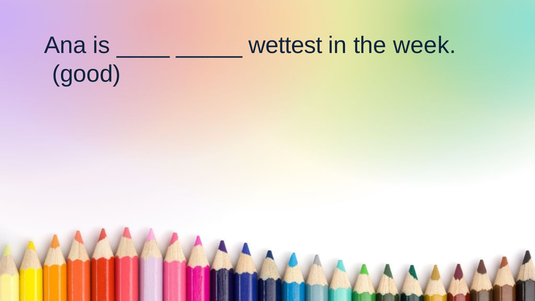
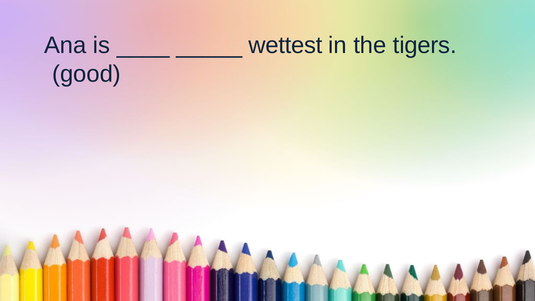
week: week -> tigers (425, 45)
